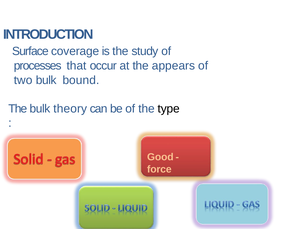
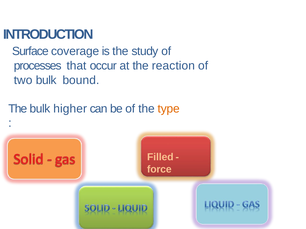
appears: appears -> reaction (173, 66)
theory: theory -> higher (70, 109)
type colour: black -> orange (169, 109)
Good: Good -> Filled (160, 157)
